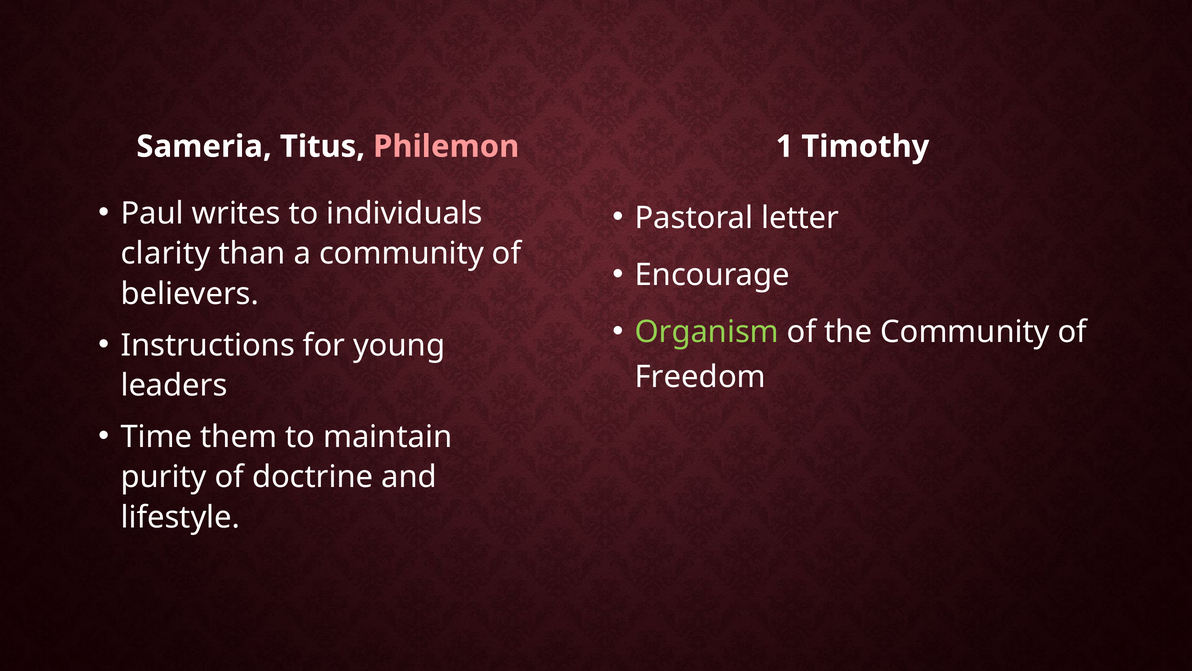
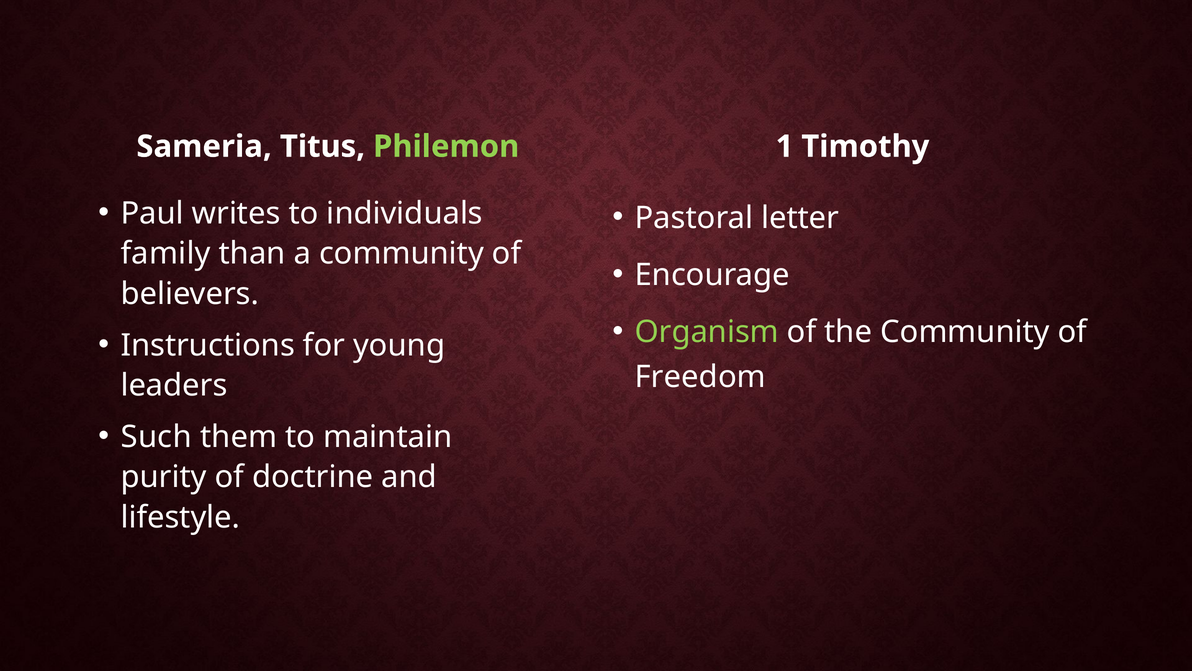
Philemon colour: pink -> light green (446, 146)
clarity: clarity -> family (166, 254)
Time: Time -> Such (156, 437)
